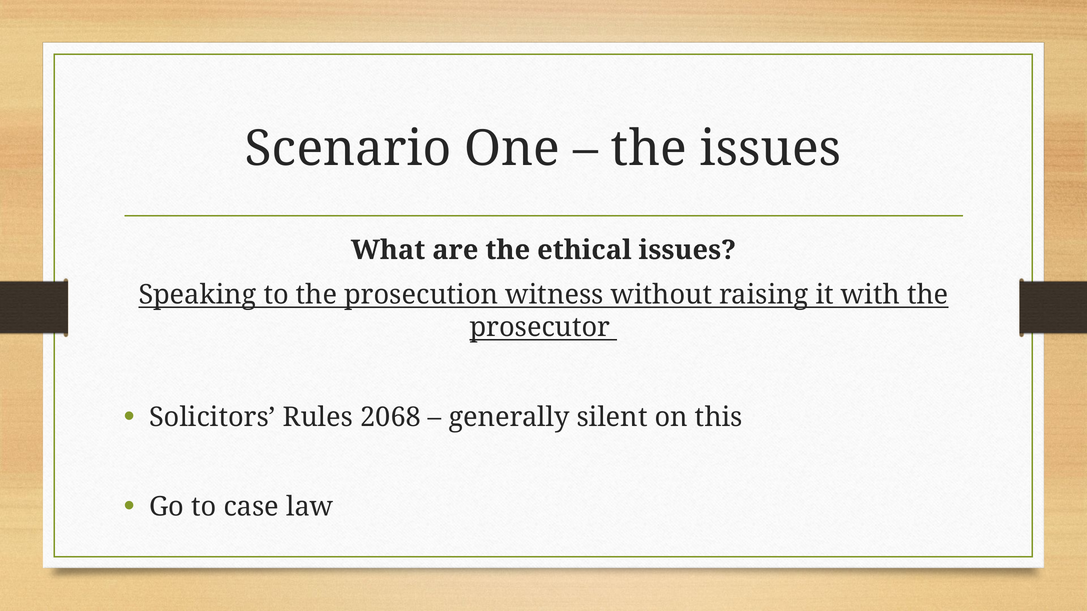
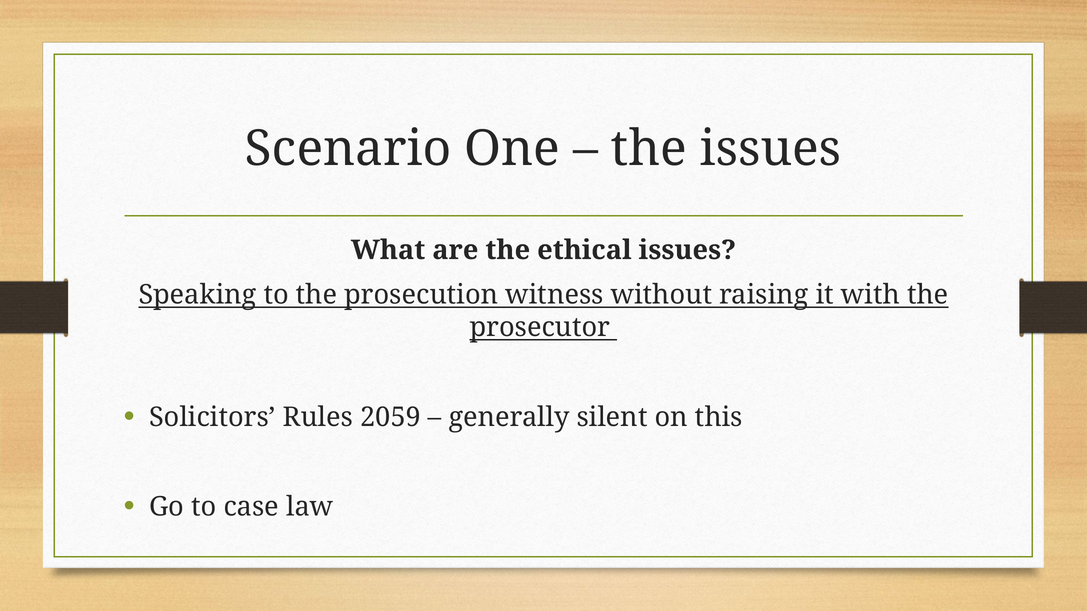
2068: 2068 -> 2059 (391, 417)
